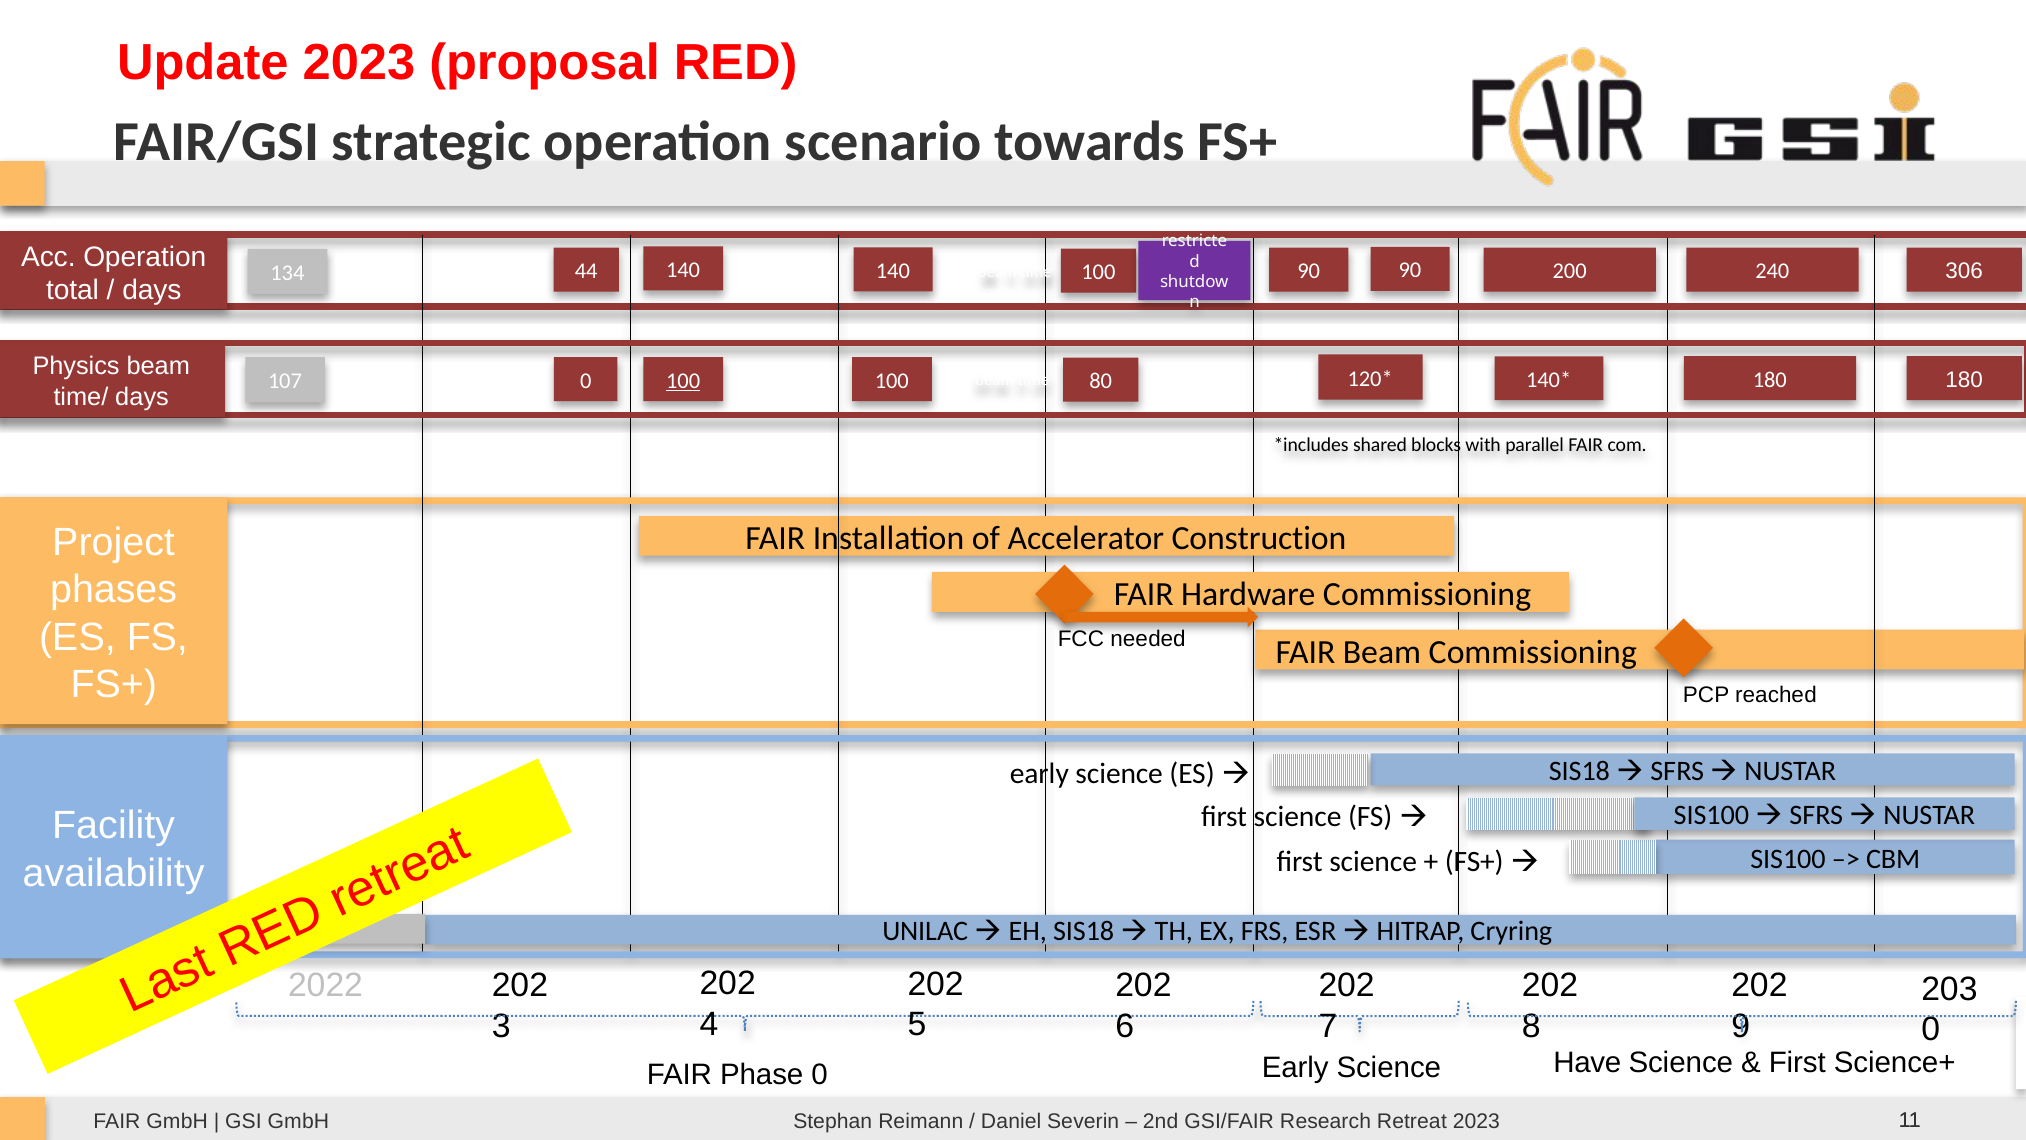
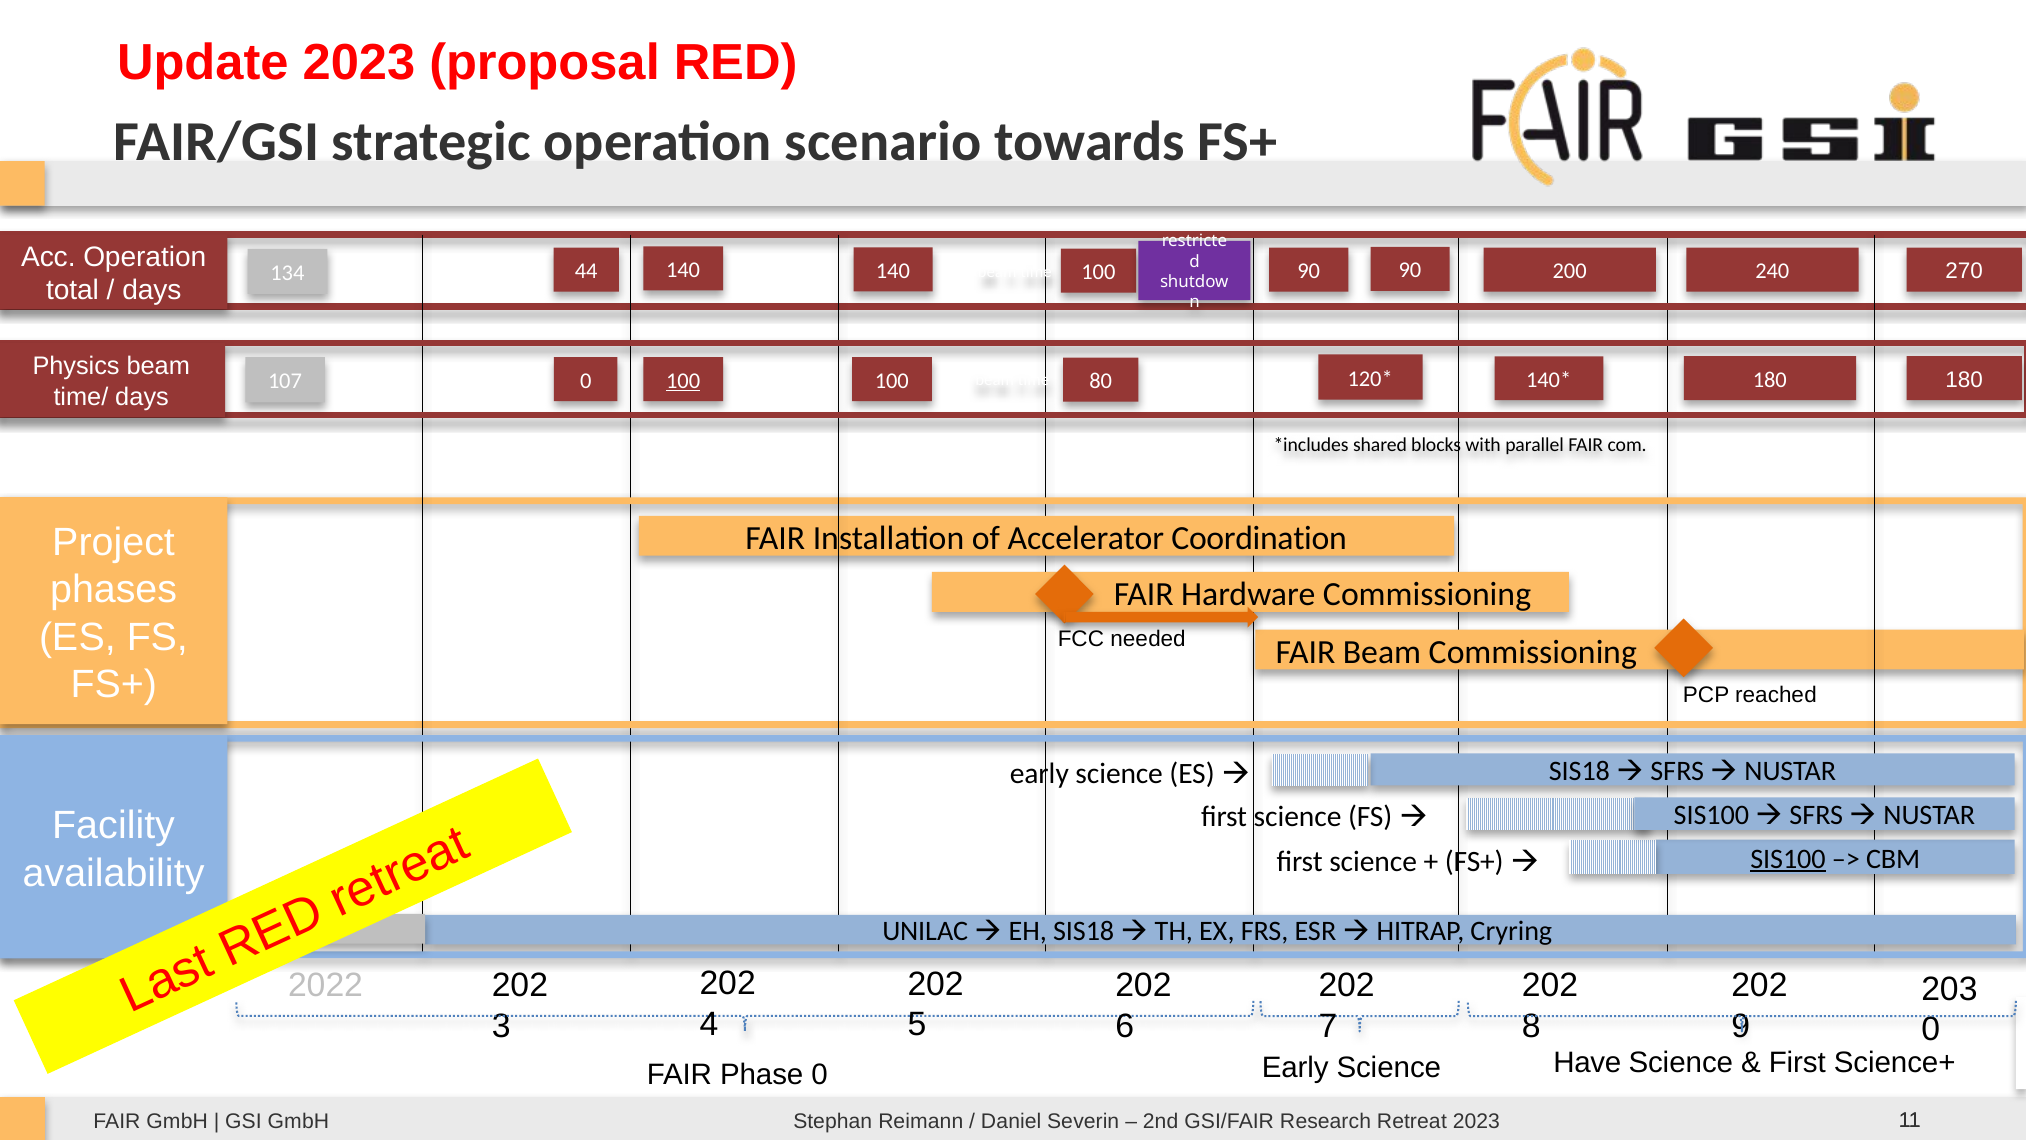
306: 306 -> 270 (1964, 271)
Construction: Construction -> Coordination (1259, 538)
SIS100 underline: none -> present (1788, 859)
